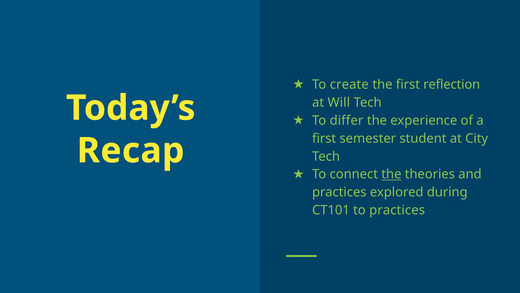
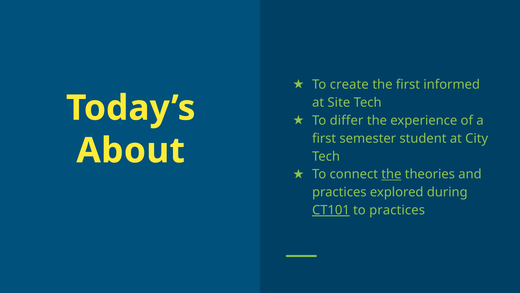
reflection: reflection -> informed (452, 84)
Will: Will -> Site (339, 102)
Recap: Recap -> About (131, 150)
CT101 underline: none -> present (331, 210)
